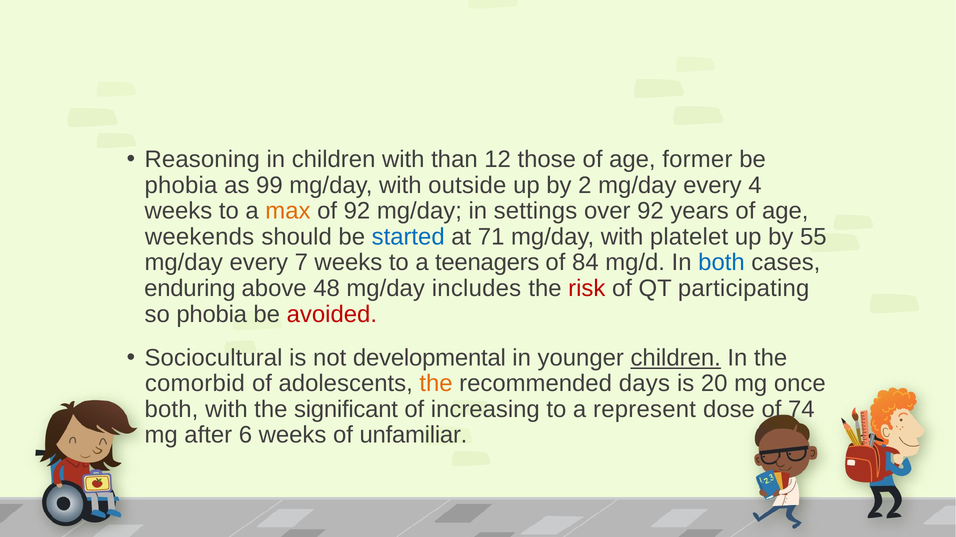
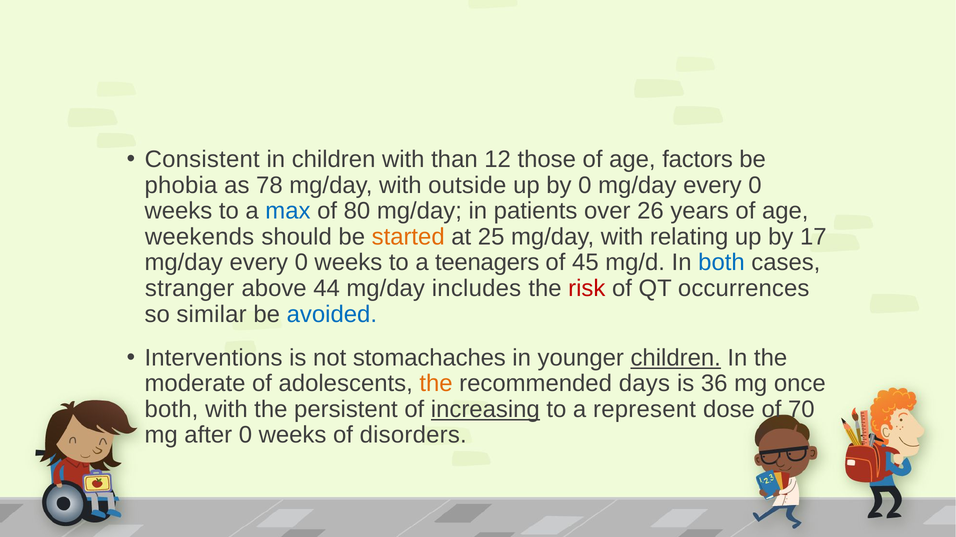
Reasoning: Reasoning -> Consistent (202, 160)
former: former -> factors (698, 160)
99: 99 -> 78 (269, 186)
by 2: 2 -> 0 (585, 186)
4: 4 -> 0 (755, 186)
max colour: orange -> blue (288, 211)
of 92: 92 -> 80 (357, 211)
settings: settings -> patients (536, 211)
over 92: 92 -> 26 (650, 211)
started colour: blue -> orange (408, 237)
71: 71 -> 25 (491, 237)
platelet: platelet -> relating (689, 237)
55: 55 -> 17 (813, 237)
7: 7 -> 0 (301, 263)
84: 84 -> 45 (585, 263)
enduring: enduring -> stranger (190, 289)
48: 48 -> 44 (327, 289)
participating: participating -> occurrences (744, 289)
so phobia: phobia -> similar (212, 315)
avoided colour: red -> blue (332, 315)
Sociocultural: Sociocultural -> Interventions (214, 358)
developmental: developmental -> stomachaches (429, 358)
comorbid: comorbid -> moderate (195, 384)
20: 20 -> 36 (714, 384)
significant: significant -> persistent (346, 410)
increasing underline: none -> present (485, 410)
74: 74 -> 70 (801, 410)
after 6: 6 -> 0 (245, 436)
unfamiliar: unfamiliar -> disorders (413, 436)
